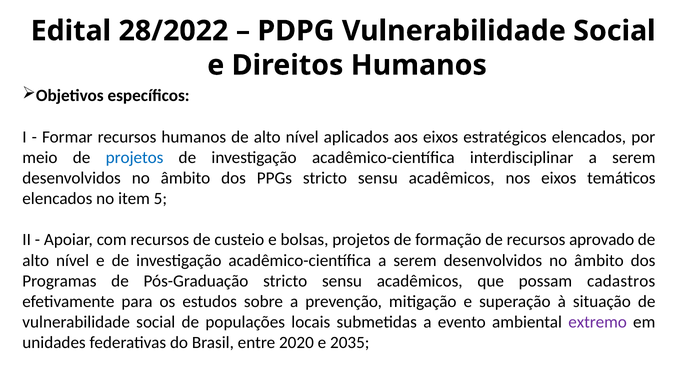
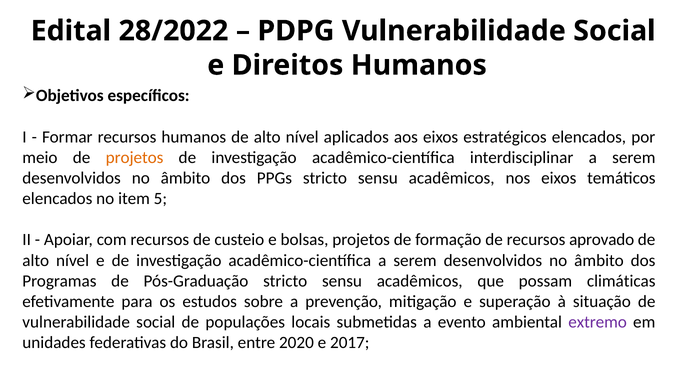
projetos colour: blue -> orange (135, 157)
cadastros: cadastros -> climáticas (621, 281)
2035: 2035 -> 2017 (350, 343)
